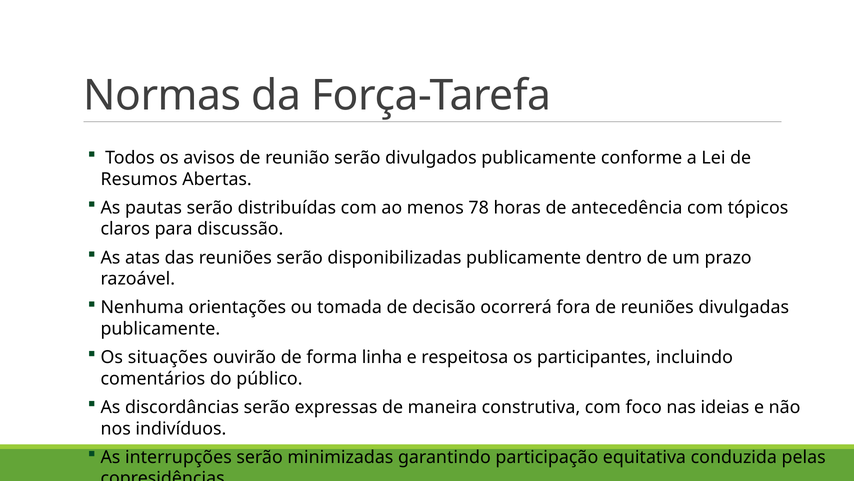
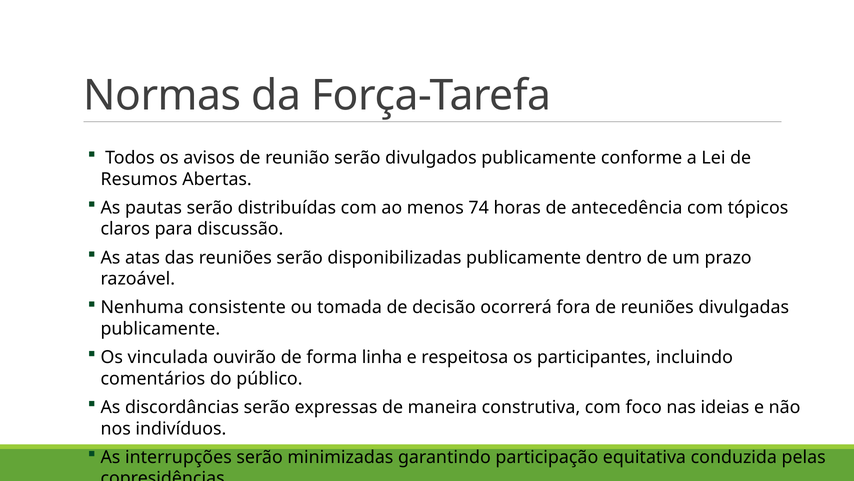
78: 78 -> 74 (479, 207)
orientações: orientações -> consistente (237, 307)
situações: situações -> vinculada (168, 357)
